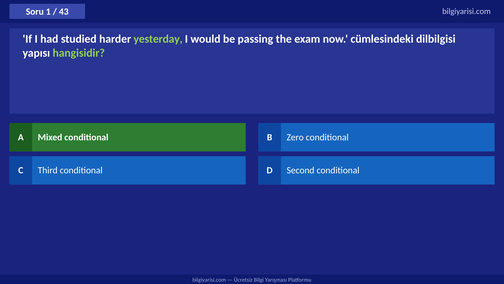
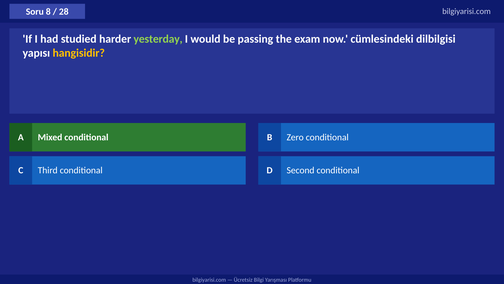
1: 1 -> 8 (48, 12)
43: 43 -> 28 (64, 12)
hangisidir colour: light green -> yellow (79, 53)
